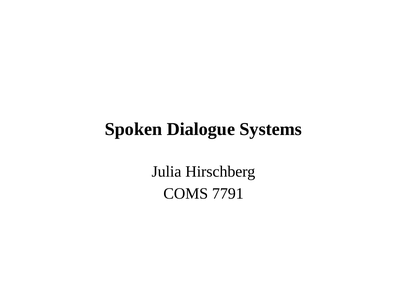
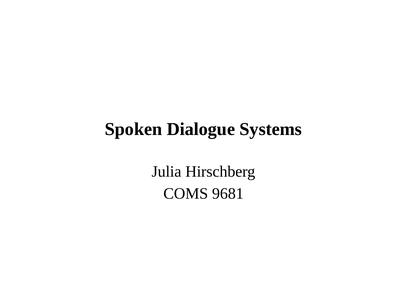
7791: 7791 -> 9681 (228, 193)
